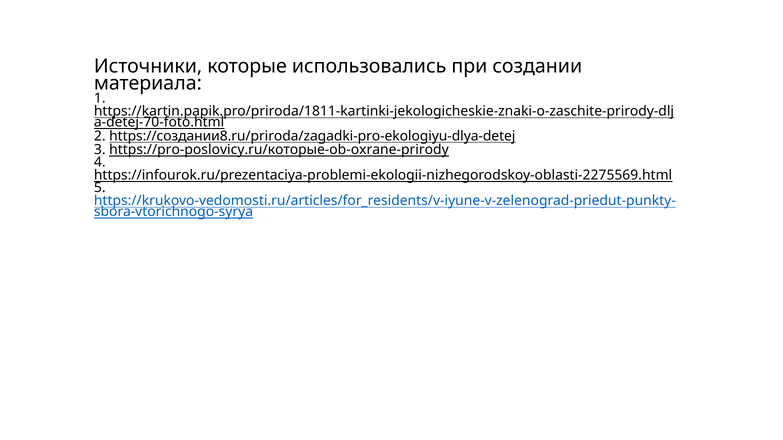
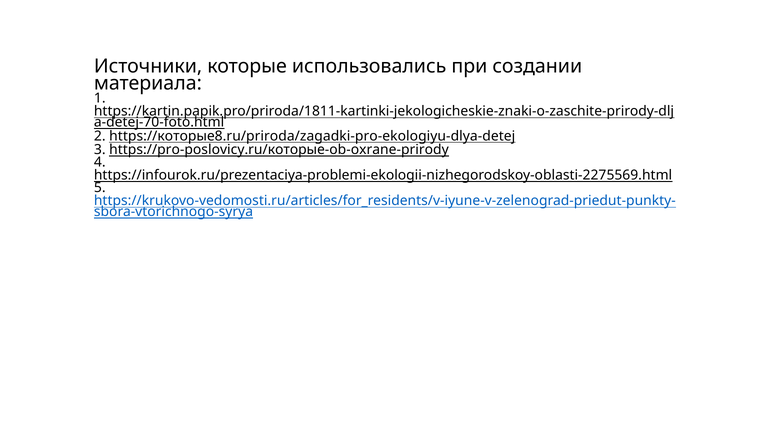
https://создании8.ru/priroda/zagadki-pro-ekologiyu-dlya-detej: https://создании8.ru/priroda/zagadki-pro-ekologiyu-dlya-detej -> https://которые8.ru/priroda/zagadki-pro-ekologiyu-dlya-detej (312, 136)
